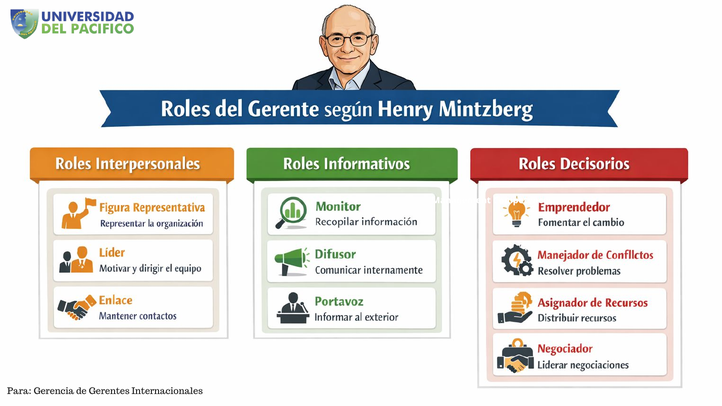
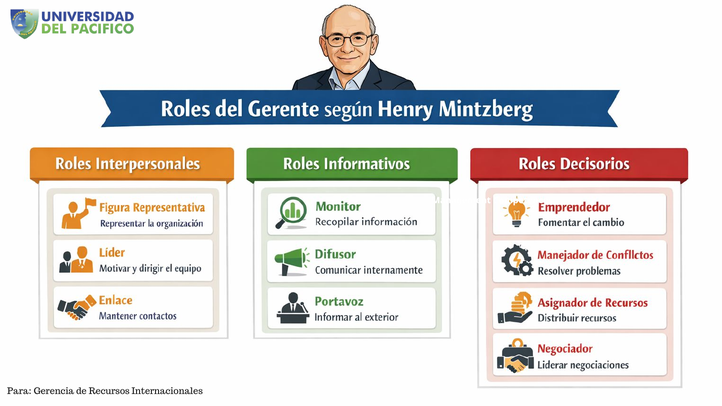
Gerentes: Gerentes -> Recursos (109, 391)
